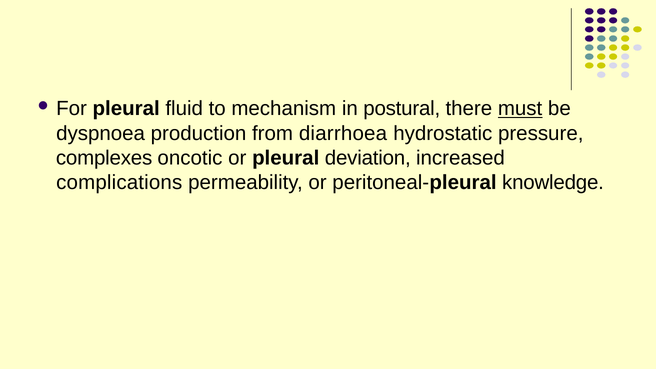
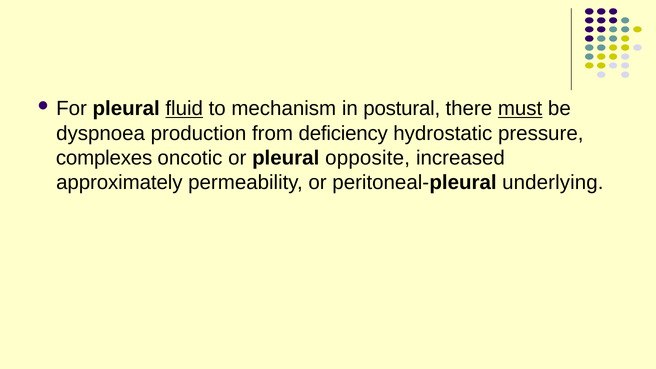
fluid underline: none -> present (184, 109)
diarrhoea: diarrhoea -> deficiency (343, 133)
deviation: deviation -> opposite (368, 158)
complications: complications -> approximately (119, 183)
knowledge: knowledge -> underlying (553, 183)
